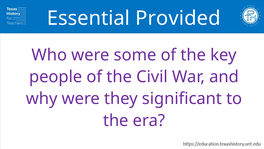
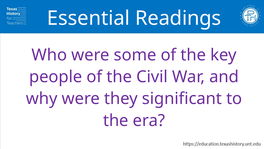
Provided: Provided -> Readings (178, 18)
